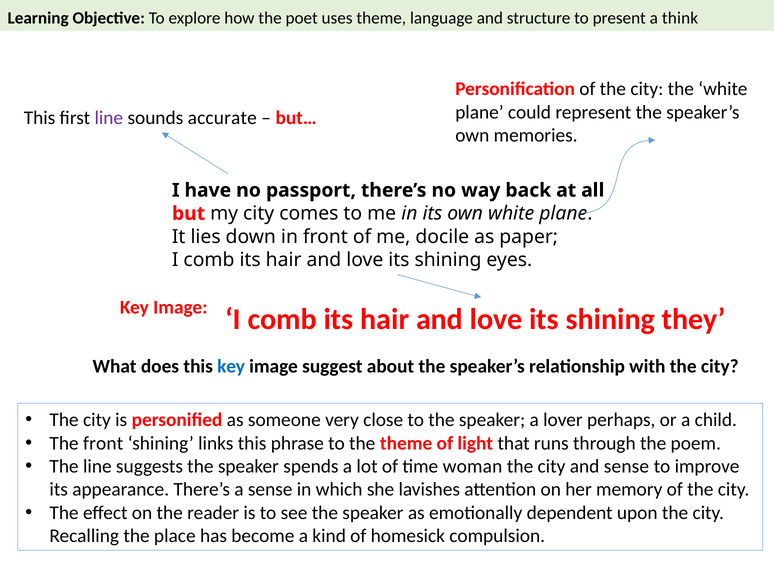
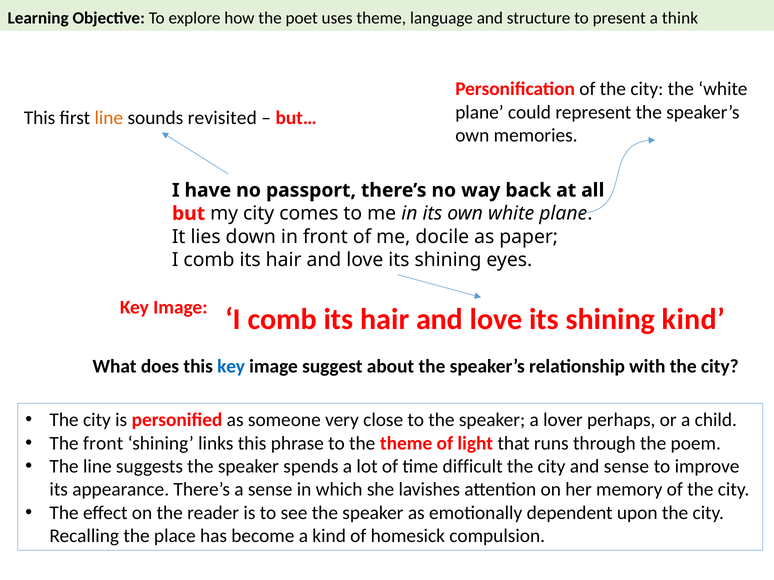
line colour: purple -> orange (109, 118)
accurate: accurate -> revisited (222, 118)
shining they: they -> kind (693, 320)
woman: woman -> difficult (473, 467)
